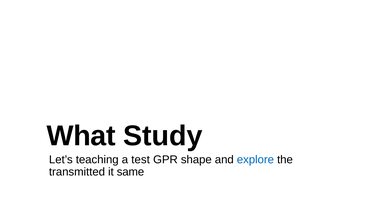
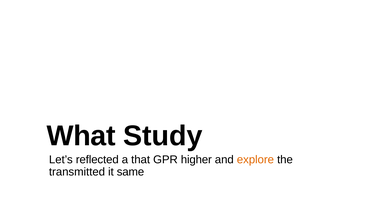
teaching: teaching -> reflected (97, 160)
test: test -> that (141, 160)
shape: shape -> higher (196, 160)
explore colour: blue -> orange (255, 160)
